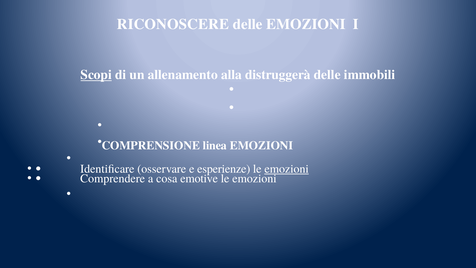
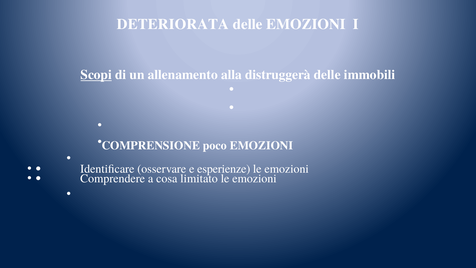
RICONOSCERE: RICONOSCERE -> DETERIORATA (173, 24)
linea: linea -> poco (215, 145)
emozioni underline: present -> none (287, 169)
emotive: emotive -> limitato (199, 178)
